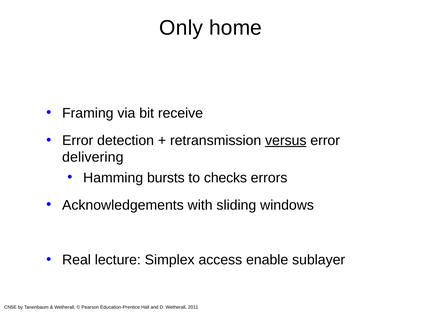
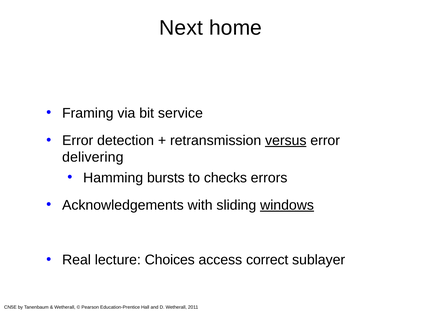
Only: Only -> Next (181, 28)
receive: receive -> service (180, 113)
windows underline: none -> present (287, 205)
Simplex: Simplex -> Choices (170, 260)
enable: enable -> correct (267, 260)
